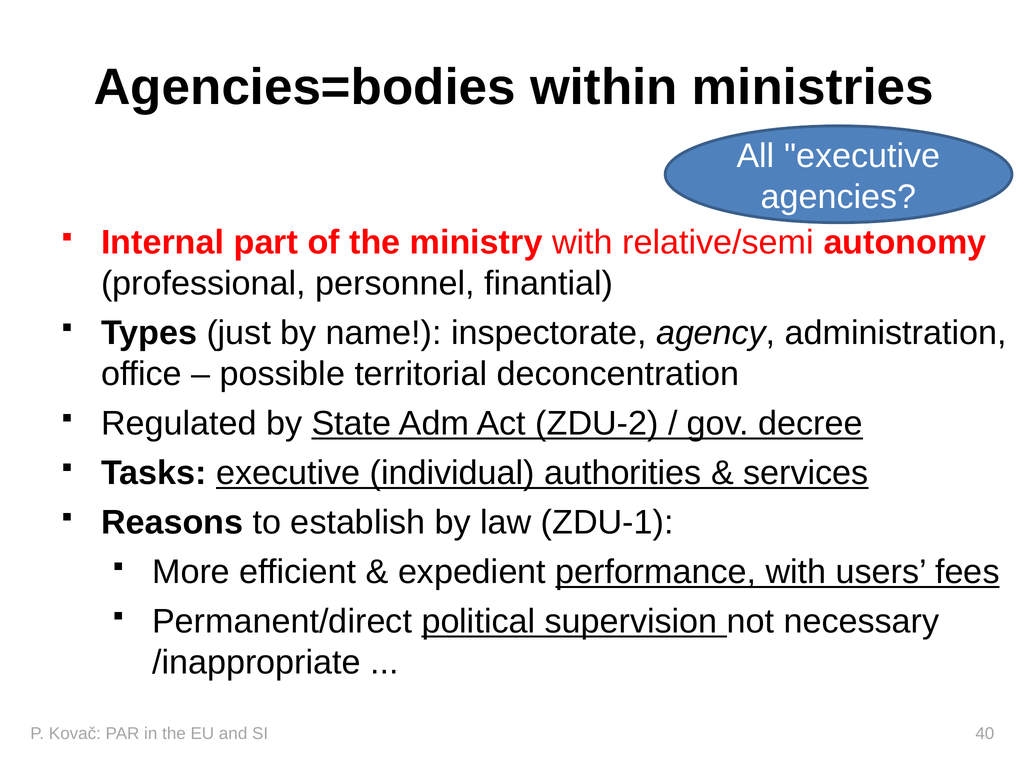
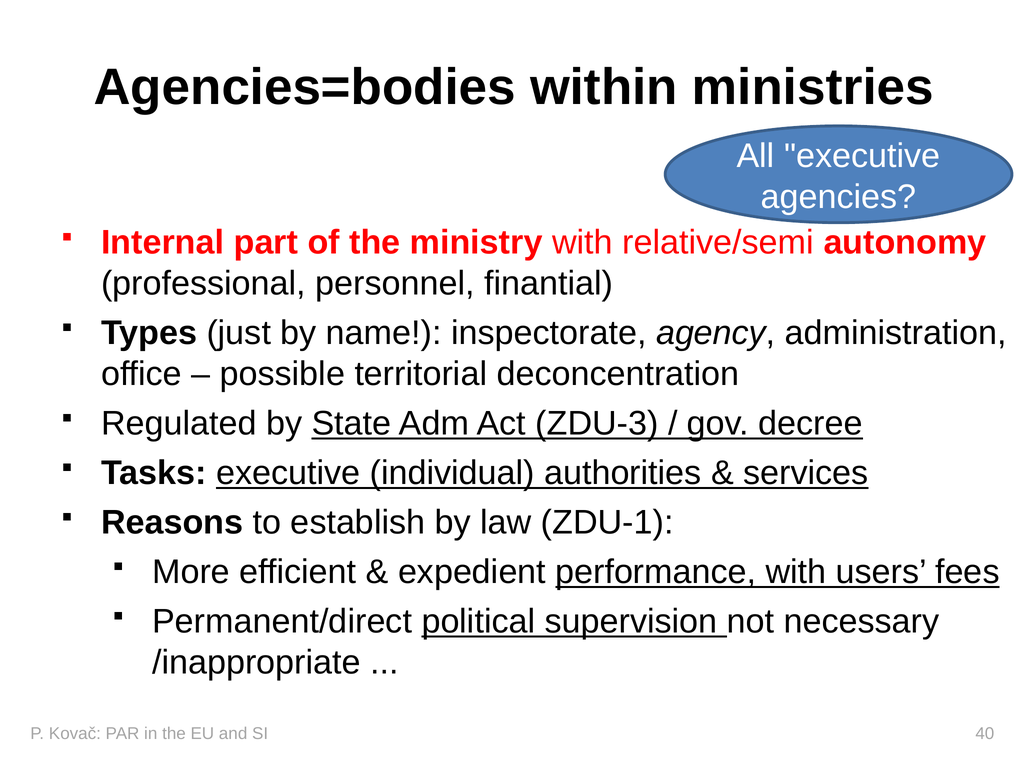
ZDU-2: ZDU-2 -> ZDU-3 (597, 423)
